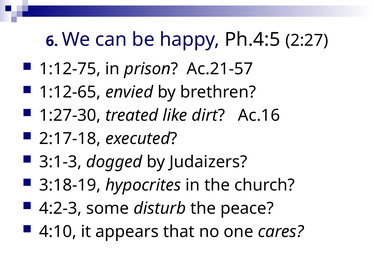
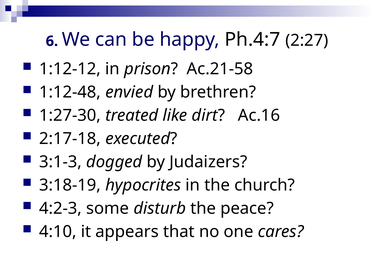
Ph.4:5: Ph.4:5 -> Ph.4:7 (252, 40)
1:12-75: 1:12-75 -> 1:12-12 (70, 69)
Ac.21-57: Ac.21-57 -> Ac.21-58 (220, 69)
1:12-65: 1:12-65 -> 1:12-48 (70, 92)
